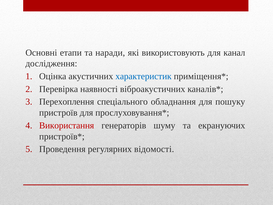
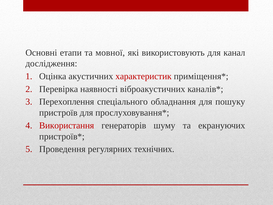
наради: наради -> мовної (110, 53)
характеристик colour: blue -> red (143, 76)
відомості: відомості -> технічних (154, 149)
